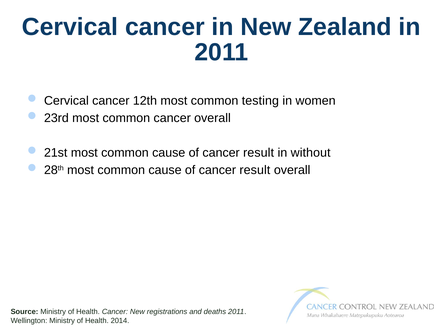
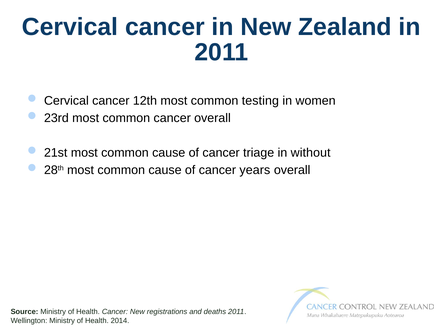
result: result -> triage (259, 153)
result: result -> years (255, 170)
